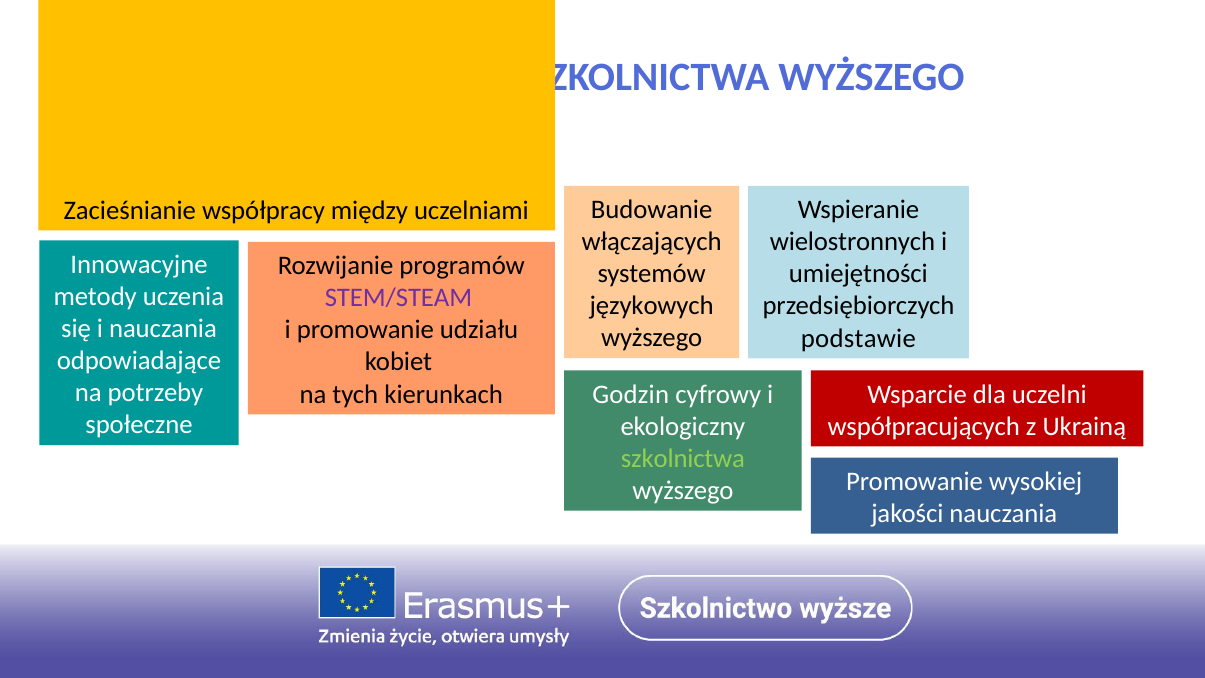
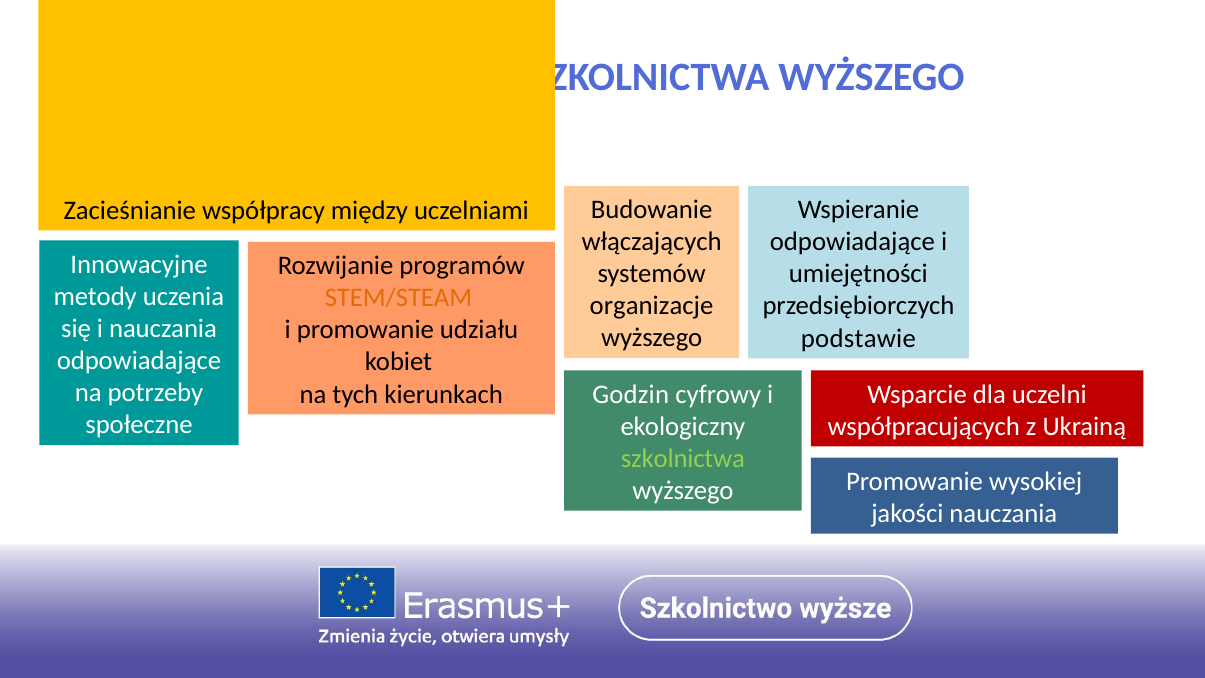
wielostronnych: wielostronnych -> odpowiadające (852, 242)
STEM/STEAM colour: purple -> orange (398, 298)
językowych: językowych -> organizacje (652, 306)
